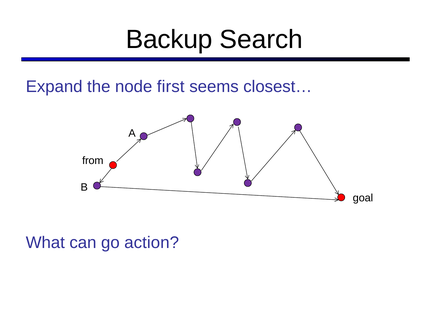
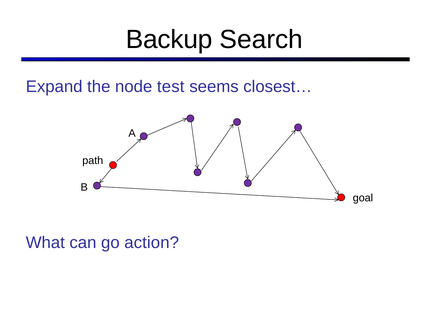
first: first -> test (171, 87)
from: from -> path (93, 161)
